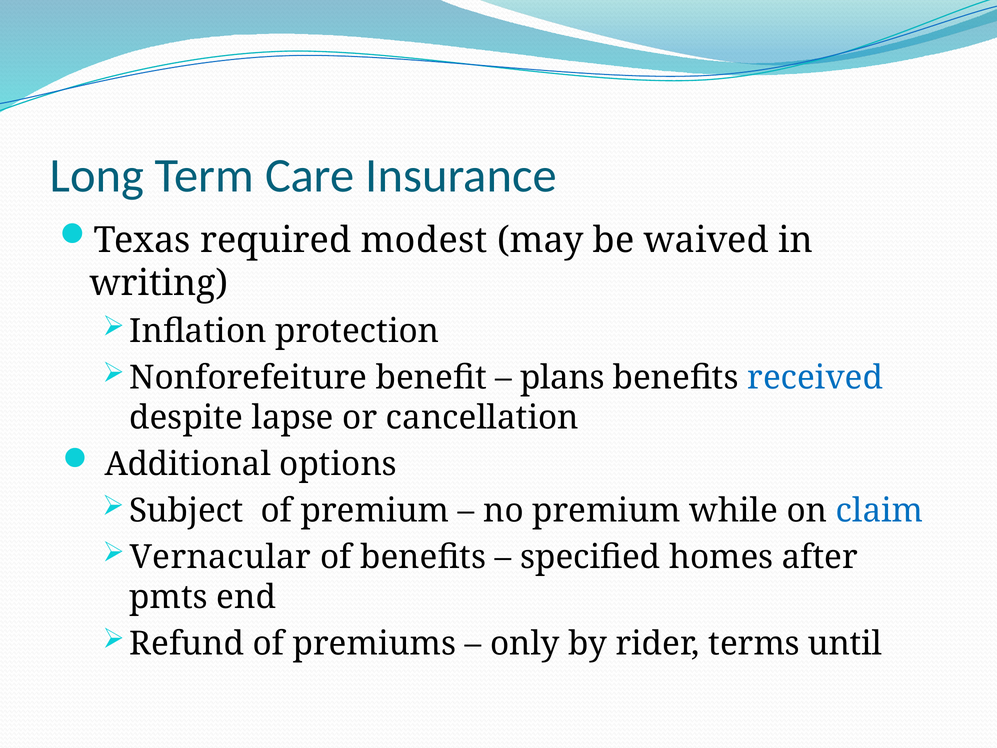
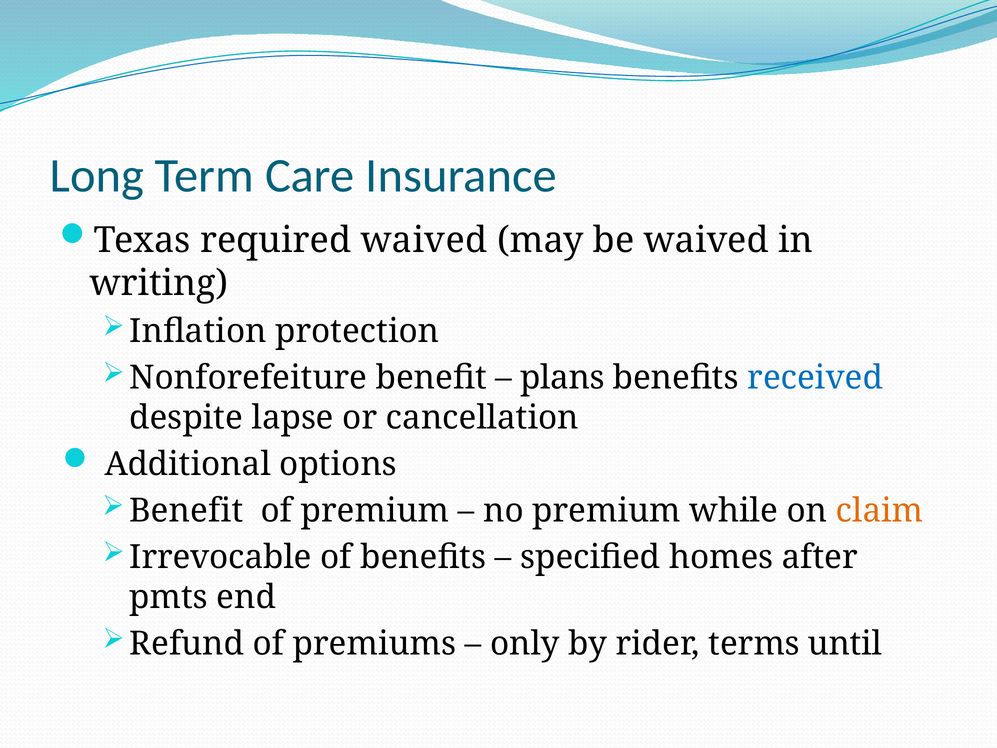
required modest: modest -> waived (424, 240)
Subject: Subject -> Benefit (186, 511)
claim colour: blue -> orange (880, 511)
Vernacular: Vernacular -> Irrevocable (221, 557)
